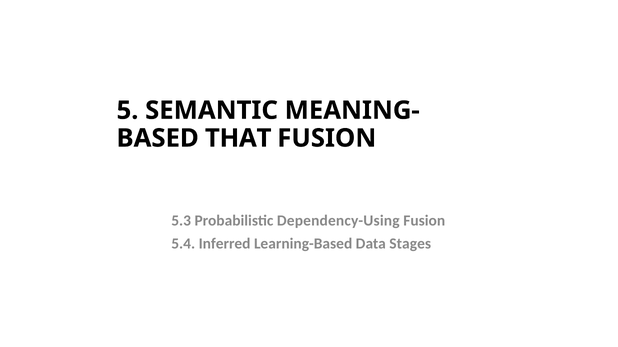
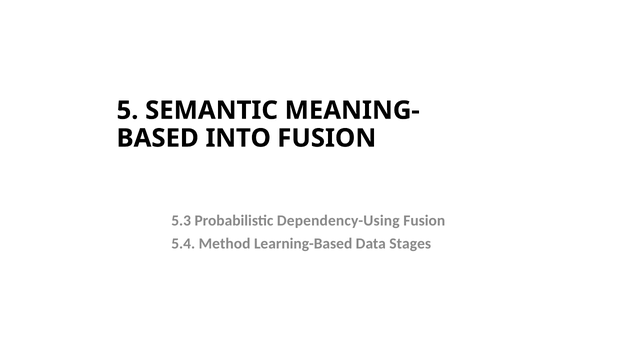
THAT: THAT -> INTO (238, 138)
Inferred: Inferred -> Method (225, 244)
